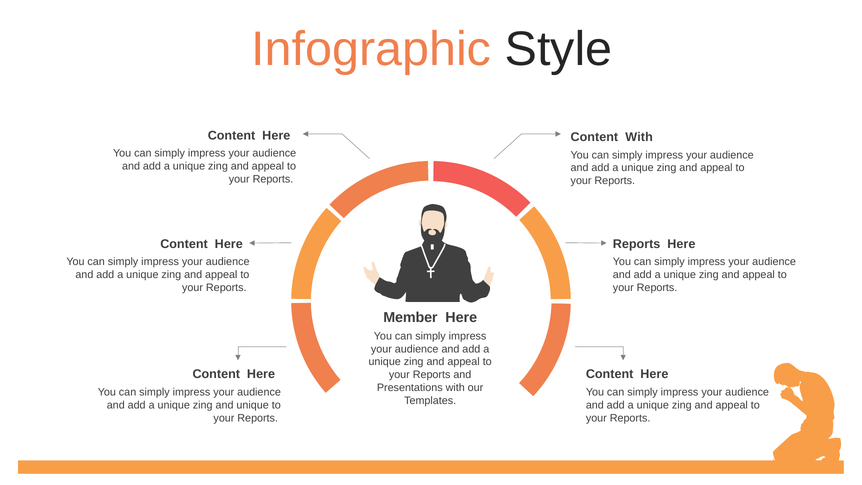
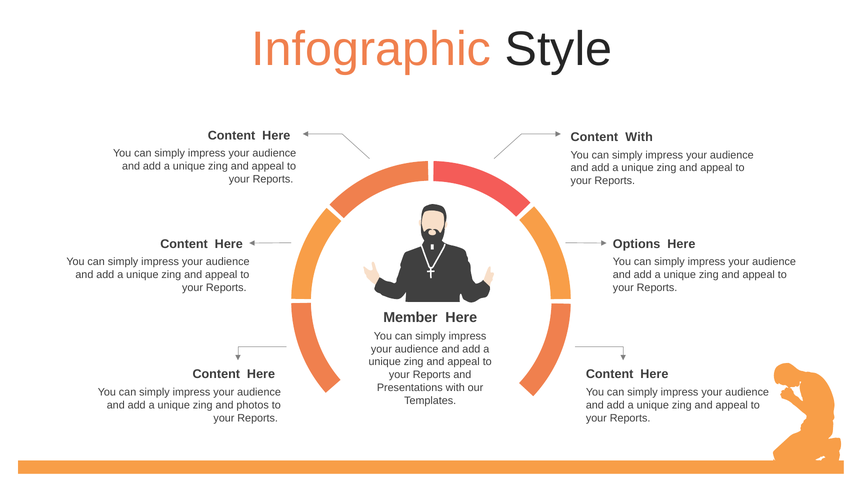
Reports: Reports -> Options (637, 244)
and unique: unique -> photos (253, 405)
